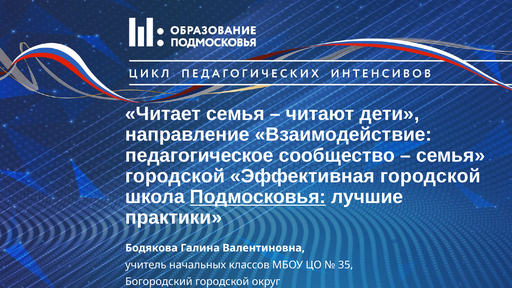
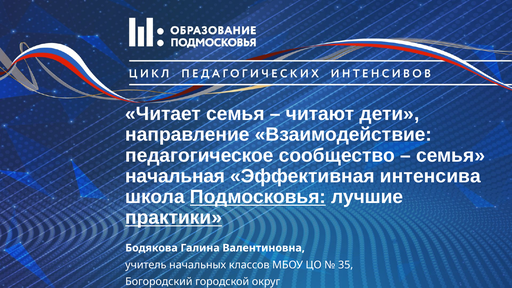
городской: городской -> начальная (175, 176)
Эффективная городской: городской -> интенсива (430, 176)
практики underline: none -> present (174, 218)
